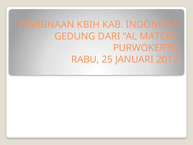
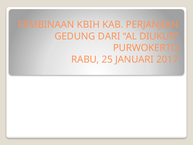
INDONESIA: INDONESIA -> PERJANJIAN (152, 25)
MATERI: MATERI -> DIUKUR (159, 36)
